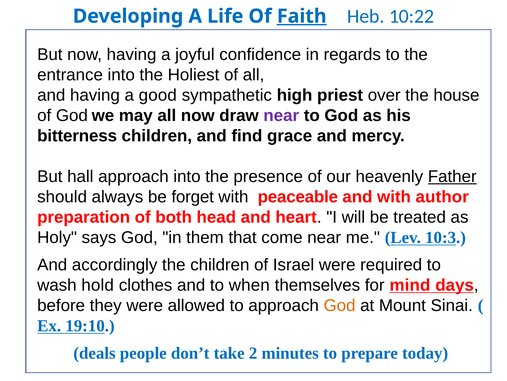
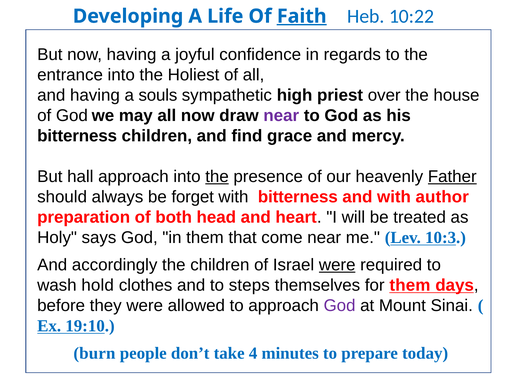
good: good -> souls (158, 95)
the underline: none -> present (217, 176)
with peaceable: peaceable -> bitterness (298, 196)
were underline: none -> present (337, 264)
when: when -> steps (249, 285)
for mind: mind -> them (410, 285)
God colour: orange -> purple (340, 305)
deals: deals -> burn (94, 353)
2: 2 -> 4 (253, 353)
